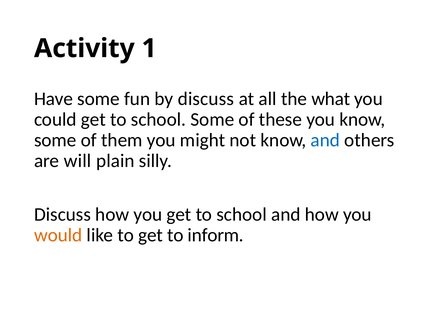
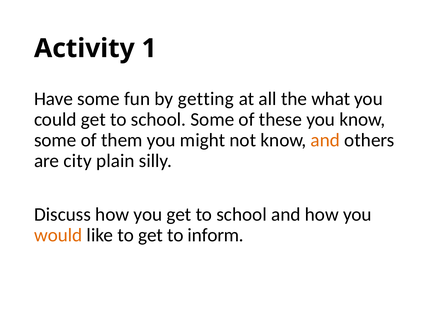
by discuss: discuss -> getting (206, 99)
and colour: blue -> orange (325, 140)
will: will -> city (78, 161)
